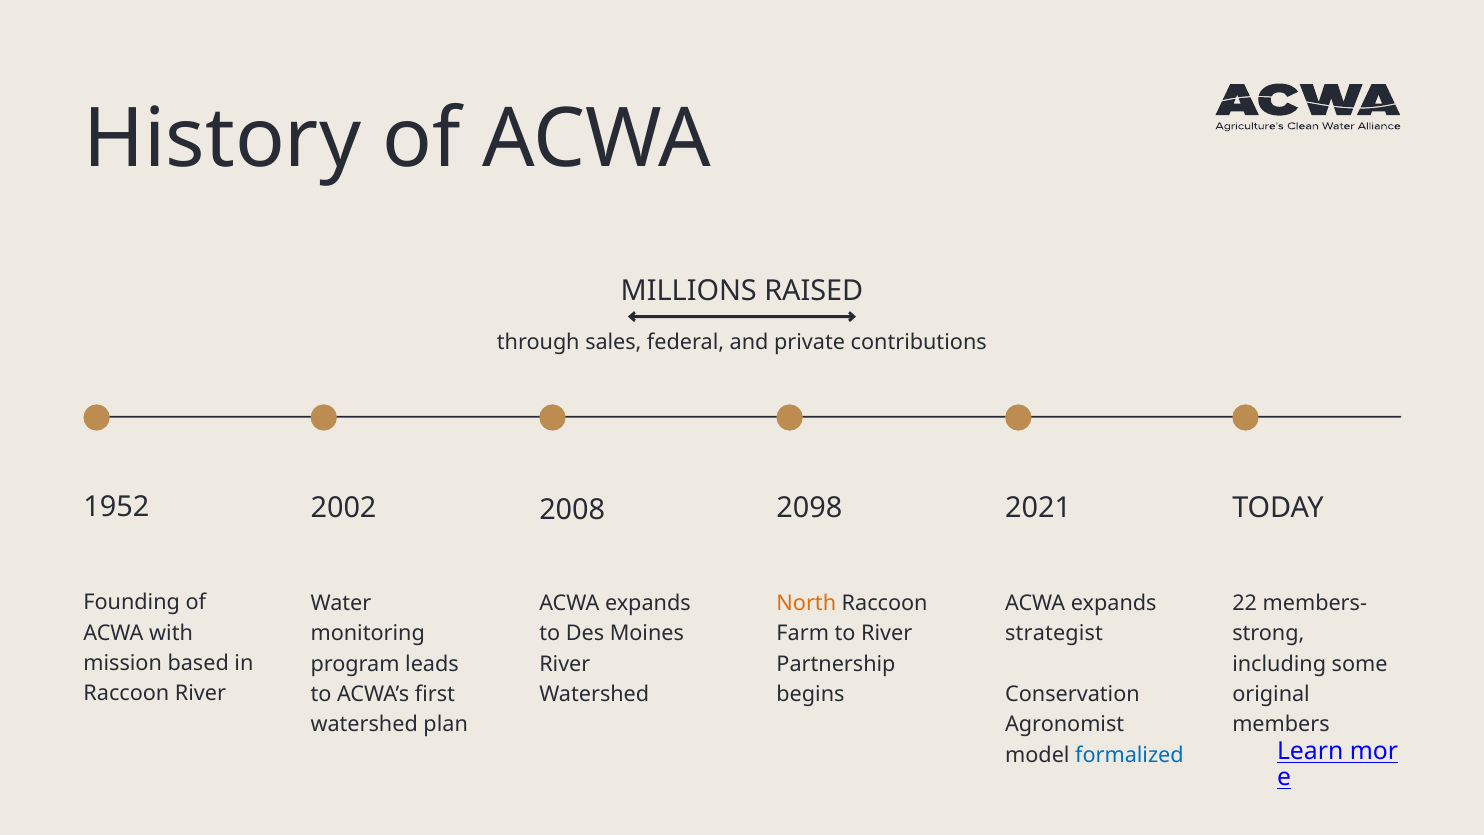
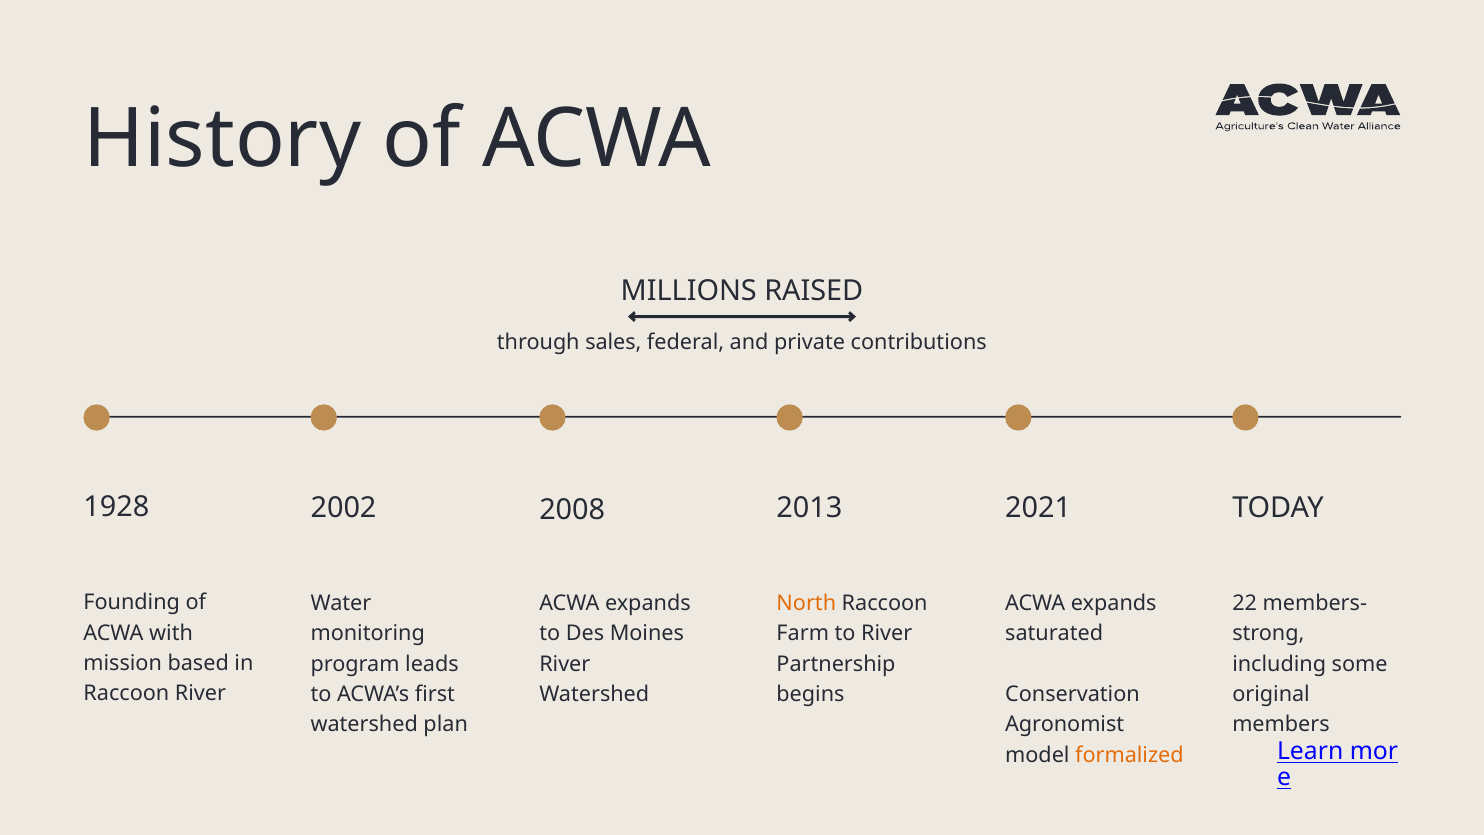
1952: 1952 -> 1928 (116, 507)
2098: 2098 -> 2013 (809, 508)
strategist: strategist -> saturated (1054, 634)
formalized colour: blue -> orange (1129, 755)
